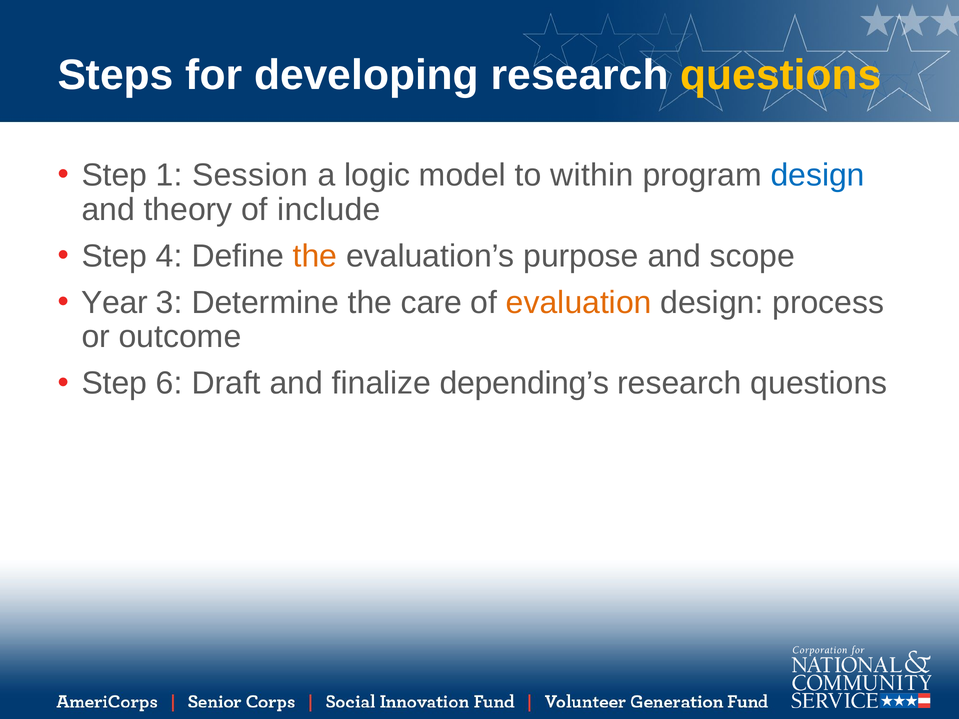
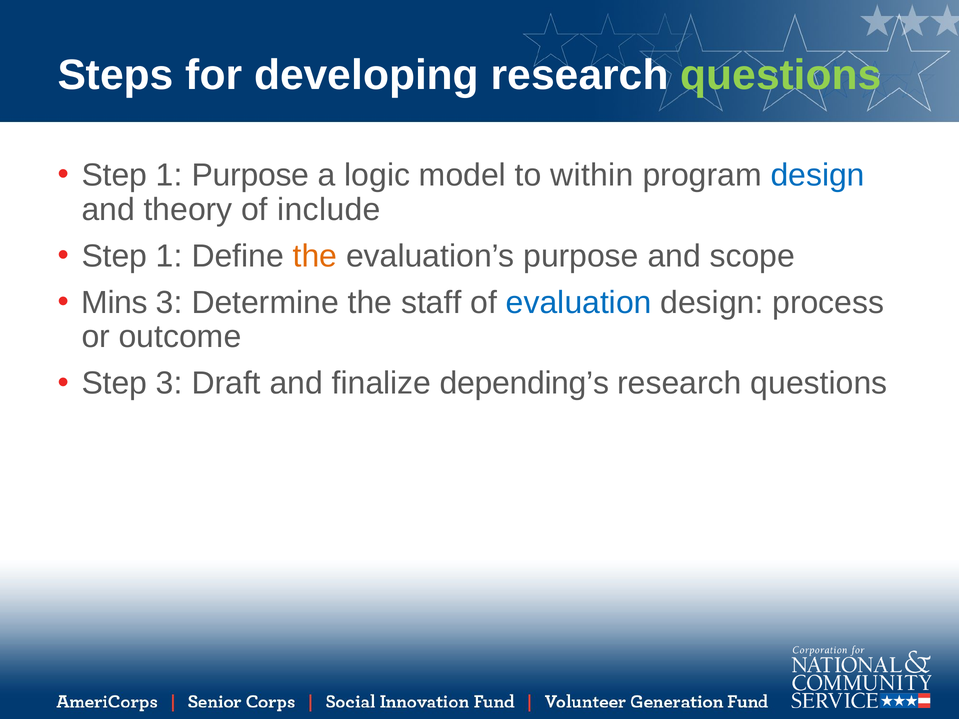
questions colour: yellow -> light green (781, 75)
1 Session: Session -> Purpose (250, 175)
4: 4 -> 1 (169, 256)
Year: Year -> Mins (115, 303)
care: care -> staff (431, 303)
evaluation colour: orange -> blue (579, 303)
Step 6: 6 -> 3 (169, 384)
